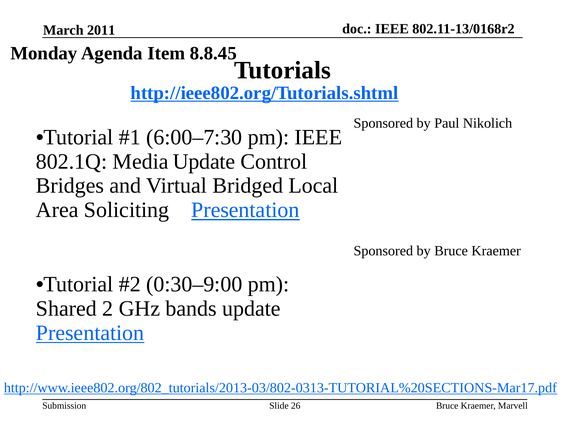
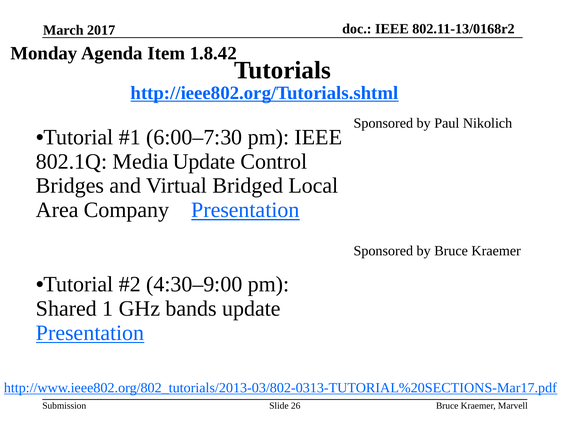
2011: 2011 -> 2017 (101, 30)
8.8.45: 8.8.45 -> 1.8.42 (213, 54)
Soliciting: Soliciting -> Company (127, 210)
0:30–9:00: 0:30–9:00 -> 4:30–9:00 (194, 285)
2: 2 -> 1 (108, 309)
